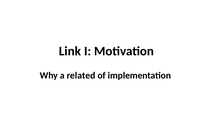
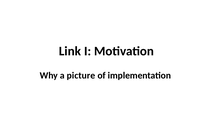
related: related -> picture (81, 75)
